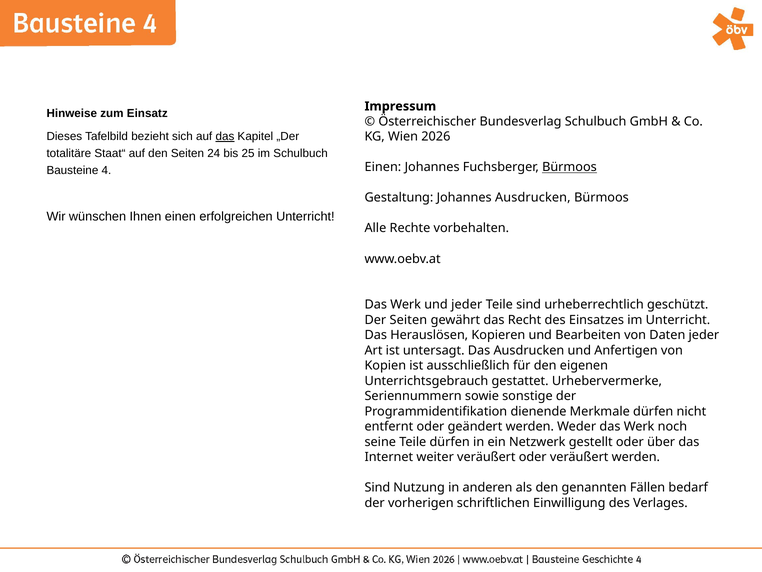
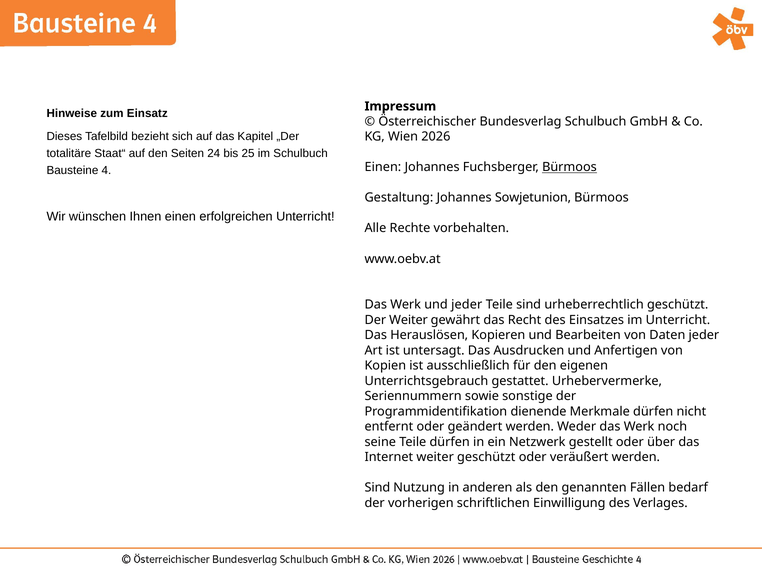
das underline: present -> none (225, 136)
Johannes Ausdrucken: Ausdrucken -> Sowjetunion (533, 198)
Der Seiten: Seiten -> Weiter (409, 320)
weiter veräußert: veräußert -> geschützt (486, 457)
